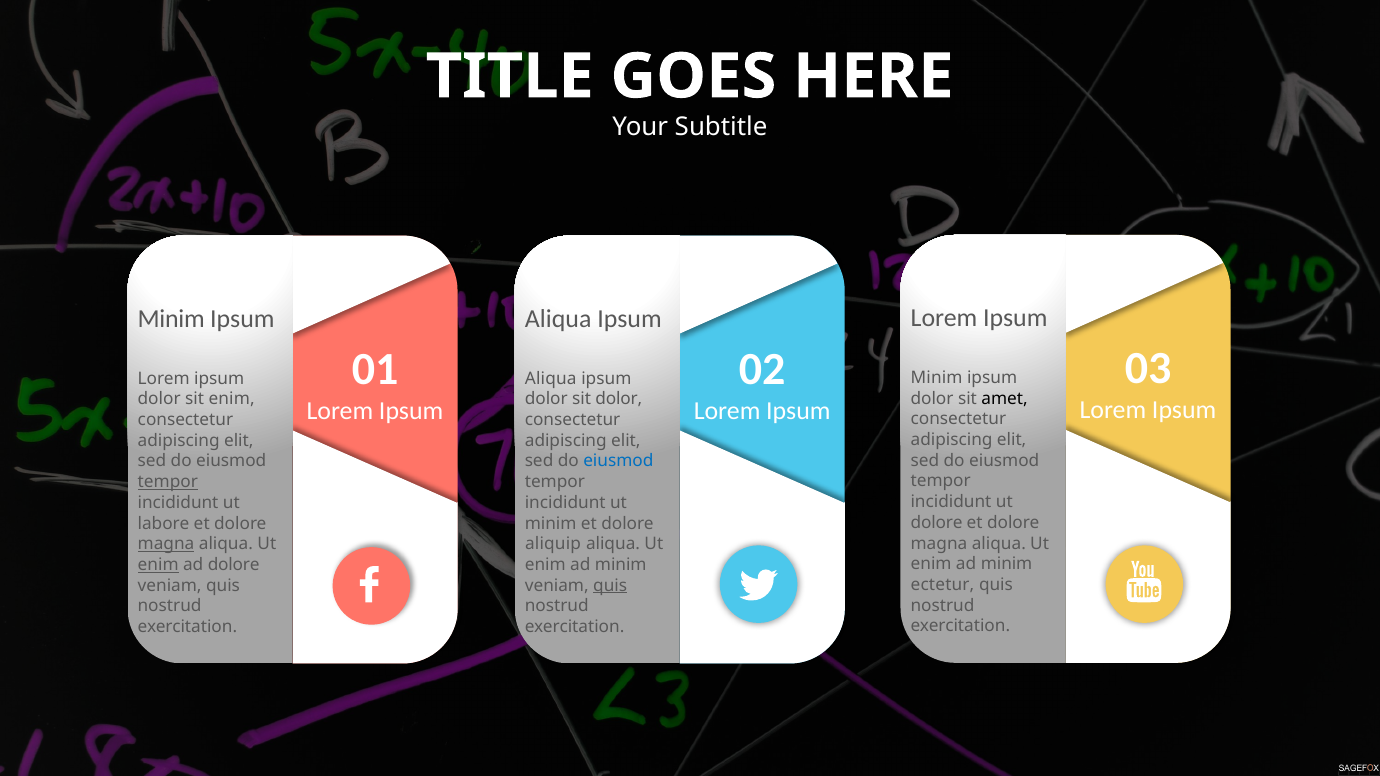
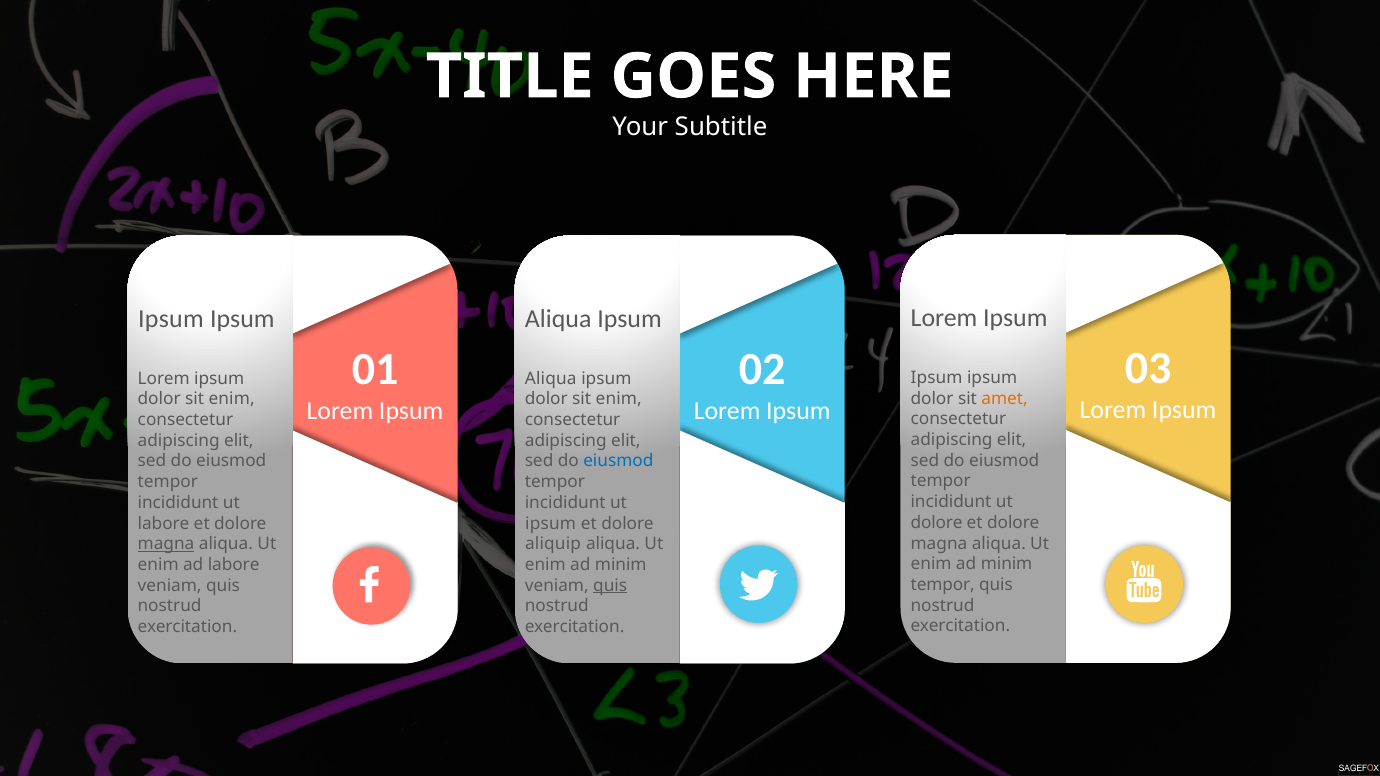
Minim: Minim -> Ipsum (171, 319)
Minim: Minim -> Ipsum (937, 378)
amet colour: black -> orange (1005, 399)
dolor: dolor -> enim (619, 399)
tempor underline: present -> none (168, 482)
minim: minim -> ipsum (551, 524)
enim underline: present -> none (158, 565)
ad dolore: dolore -> labore (234, 565)
ectetur: ectetur -> tempor (943, 585)
